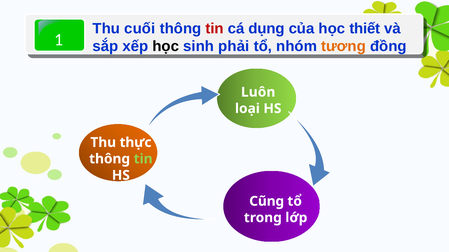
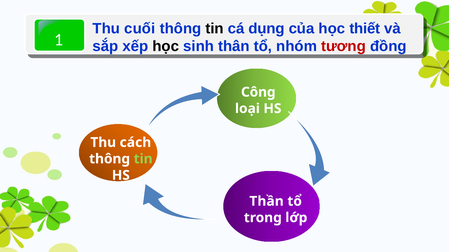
tin colour: red -> black (215, 28)
phải: phải -> thân (234, 46)
tương colour: orange -> red (344, 46)
Luôn: Luôn -> Công (258, 92)
thực: thực -> cách (135, 143)
Cũng: Cũng -> Thần (267, 202)
